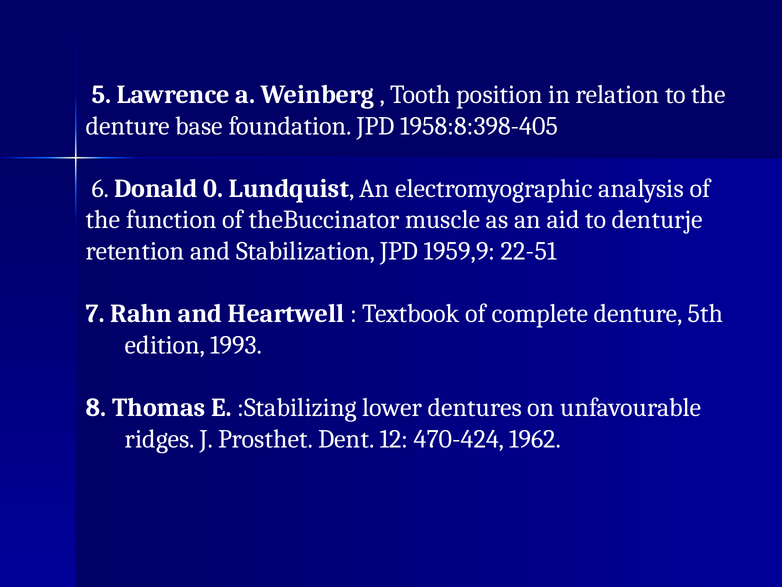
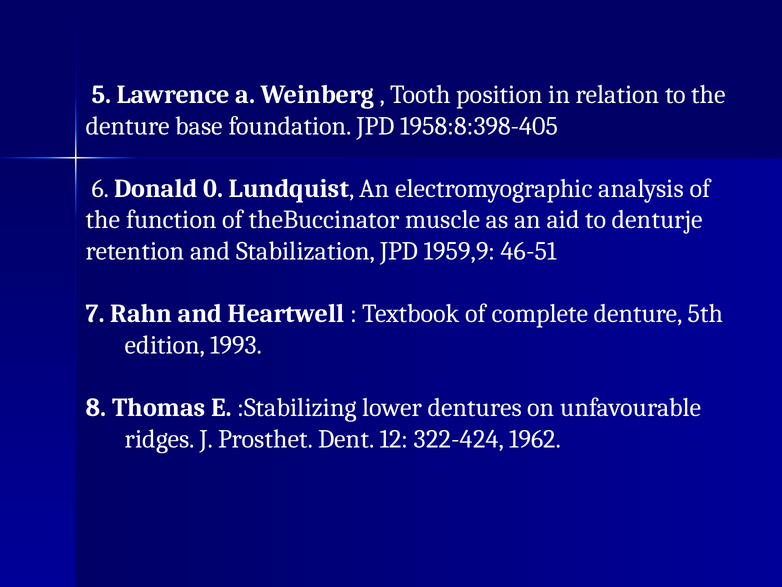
22-51: 22-51 -> 46-51 (529, 251)
470-424: 470-424 -> 322-424 (459, 439)
